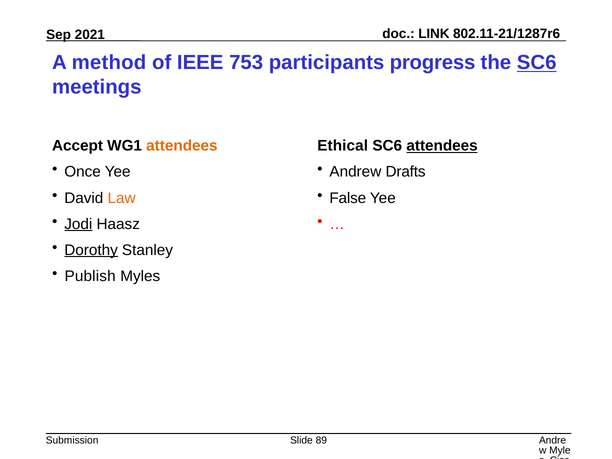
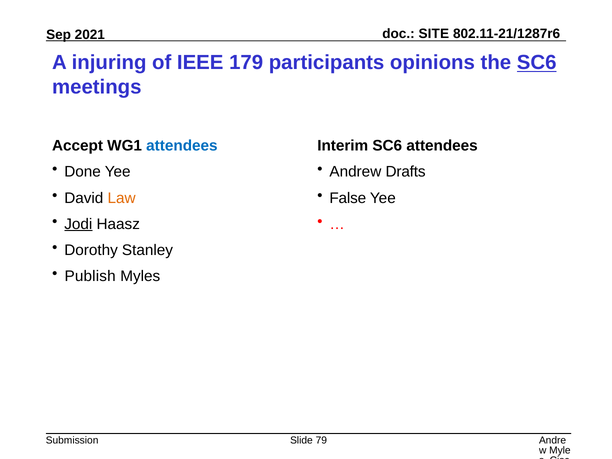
LINK: LINK -> SITE (434, 34)
method: method -> injuring (109, 63)
753: 753 -> 179 (246, 63)
progress: progress -> opinions (432, 63)
attendees colour: orange -> blue (182, 146)
Ethical: Ethical -> Interim (343, 146)
attendees underline: present -> none (442, 146)
Once: Once -> Done (83, 172)
Dorothy underline: present -> none (91, 250)
89: 89 -> 79 (321, 440)
